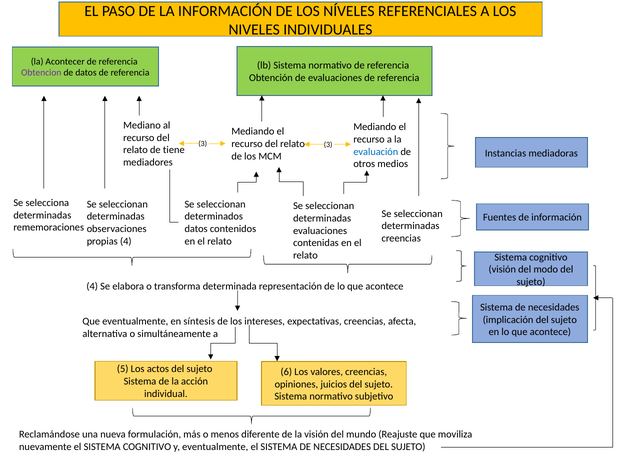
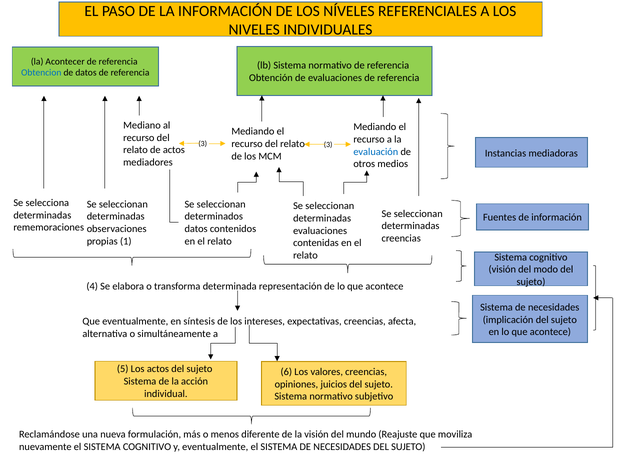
Obtencion colour: purple -> blue (41, 73)
de tiene: tiene -> actos (174, 150)
propias 4: 4 -> 1 (126, 241)
